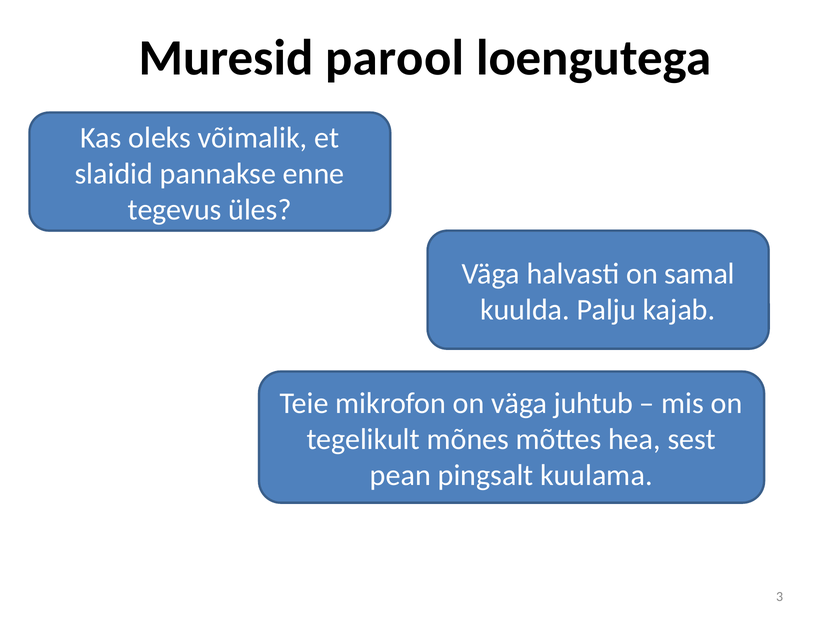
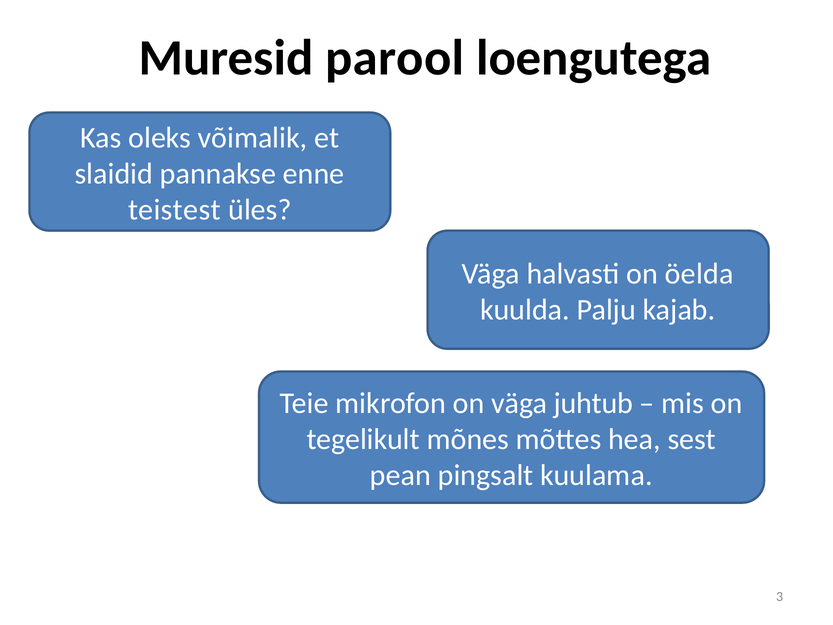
tegevus: tegevus -> teistest (174, 210)
samal: samal -> öelda (699, 274)
